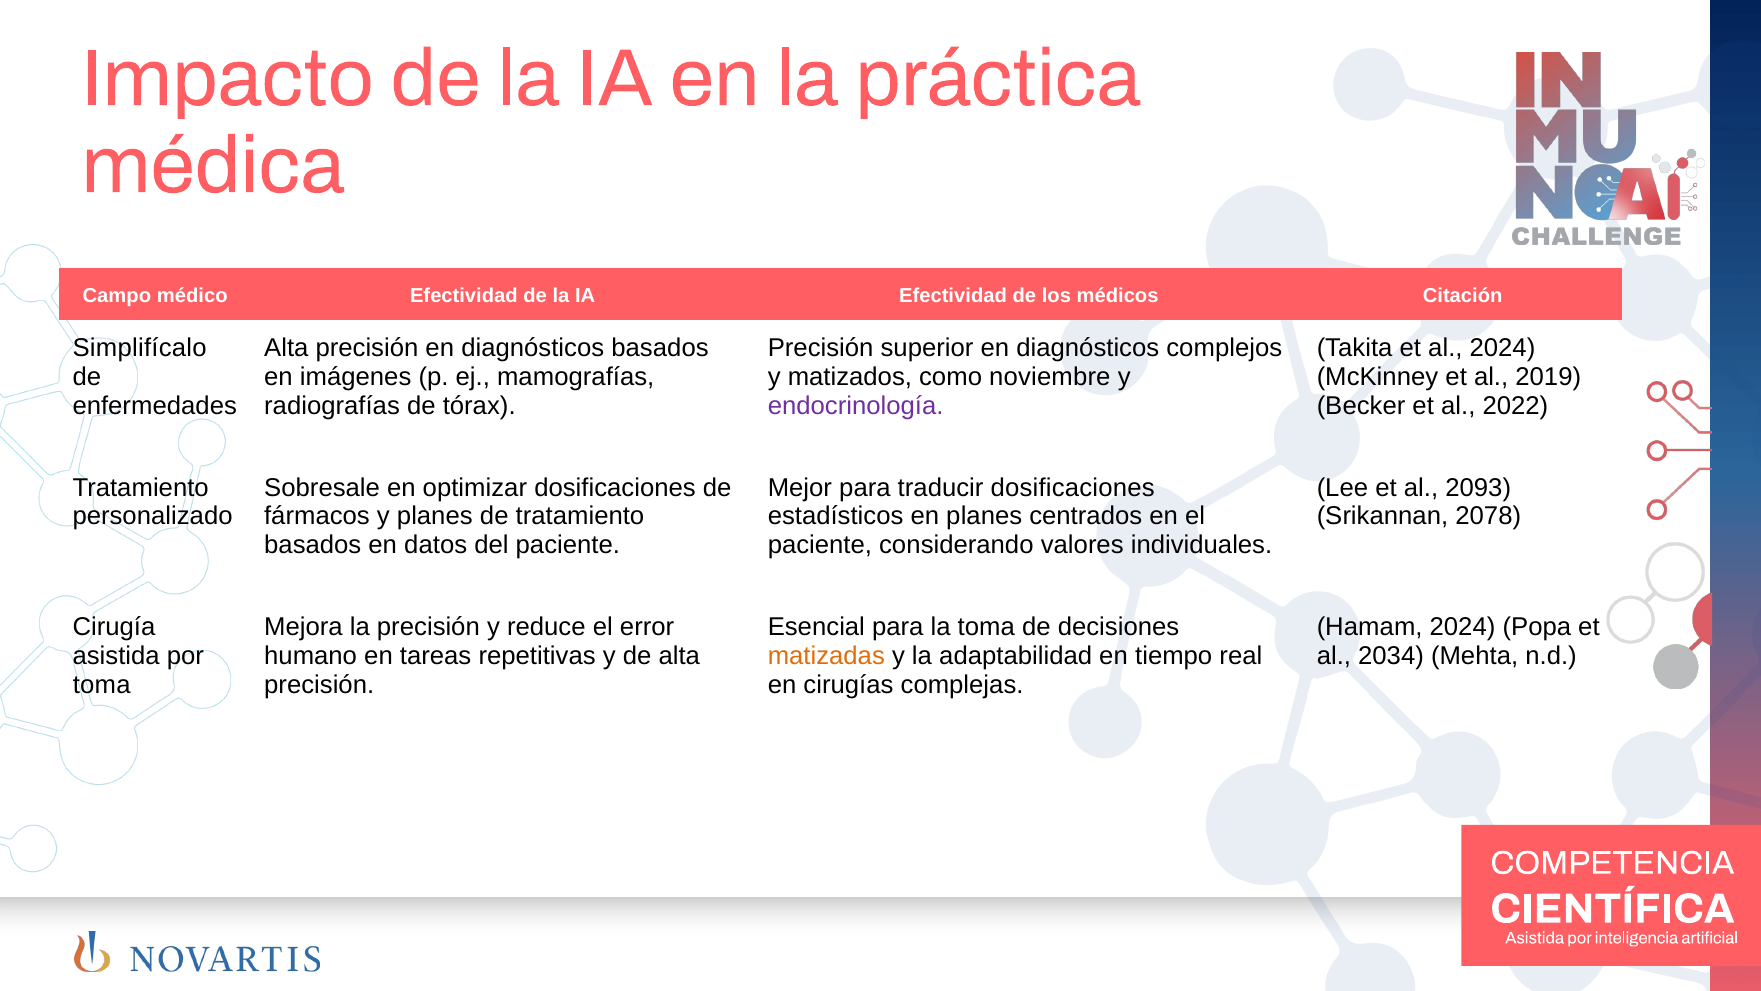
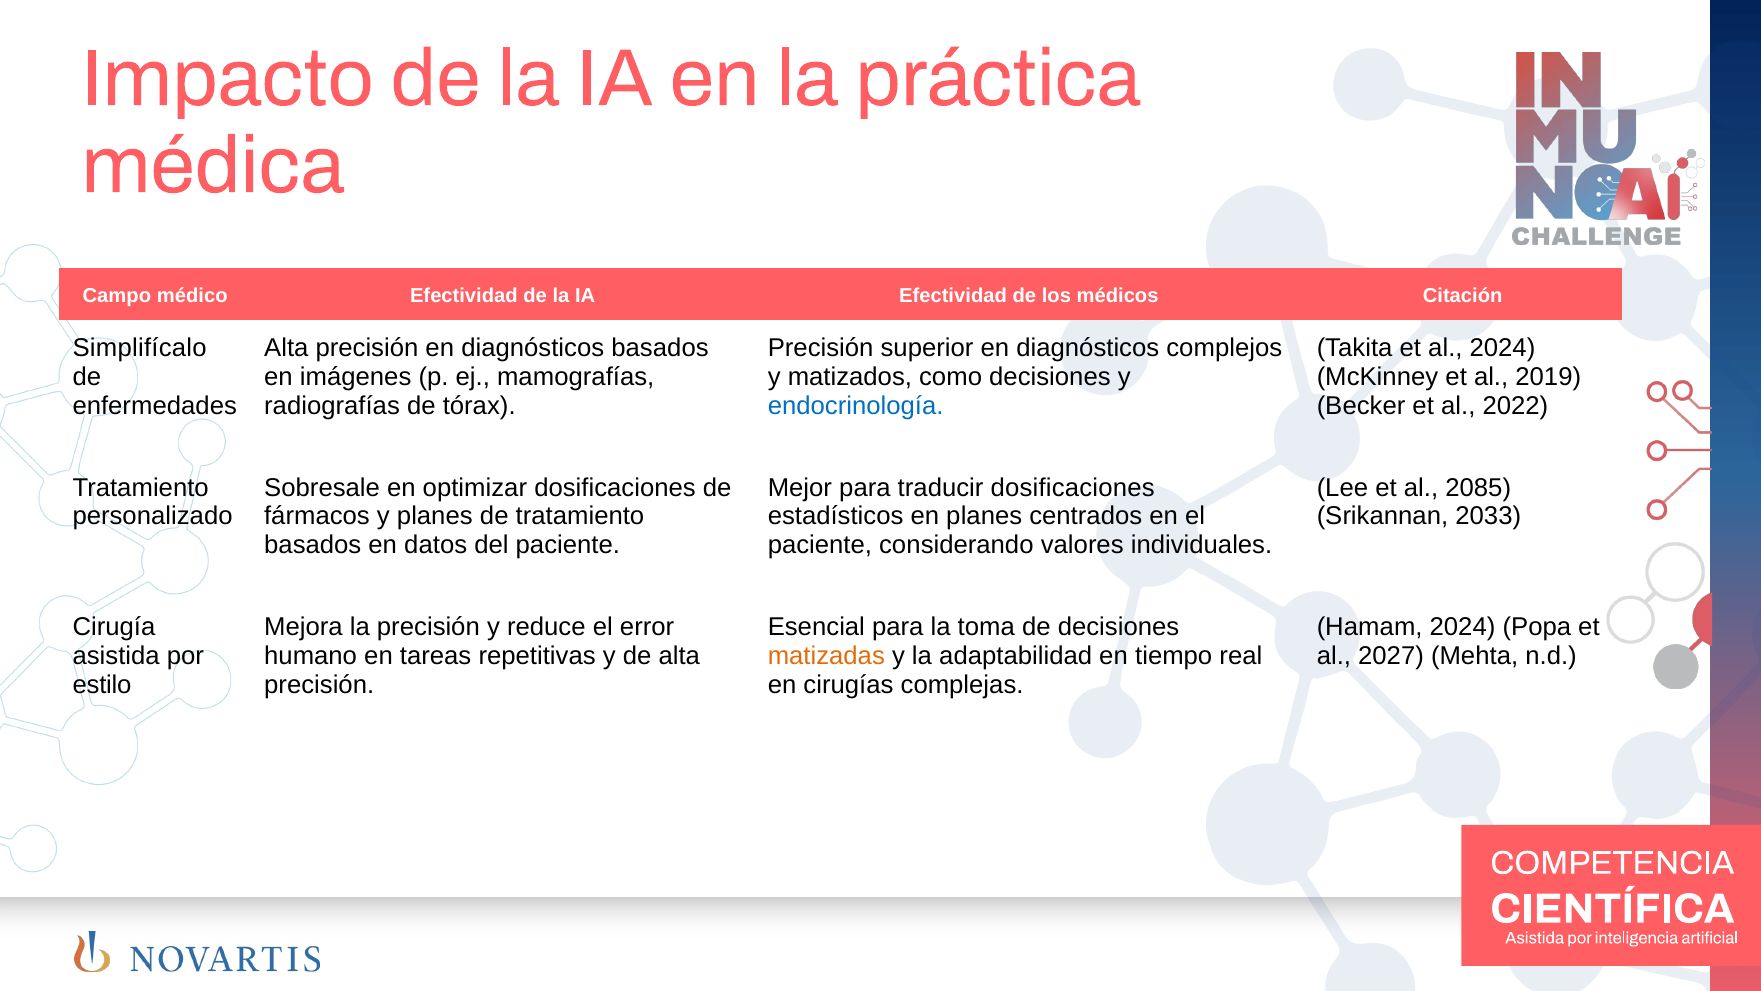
como noviembre: noviembre -> decisiones (1050, 377)
endocrinología colour: purple -> blue (856, 406)
2093: 2093 -> 2085 (1478, 487)
2078: 2078 -> 2033 (1488, 516)
2034: 2034 -> 2027 (1391, 655)
toma: toma -> estilo (102, 684)
